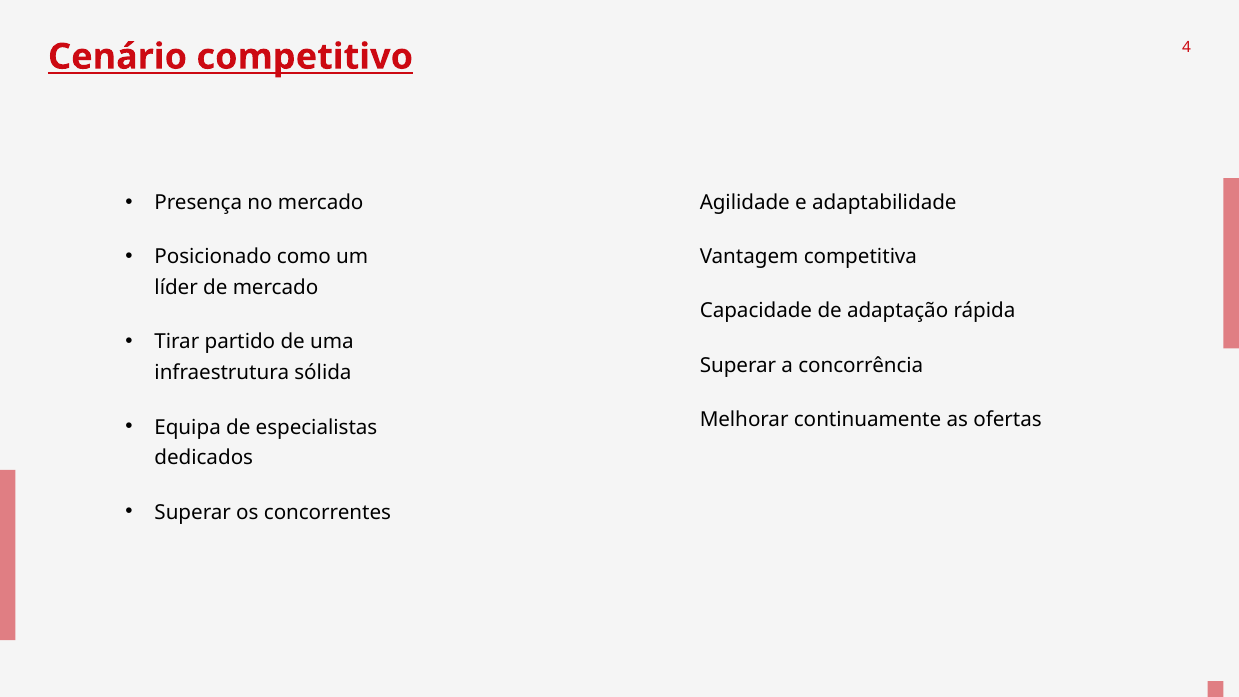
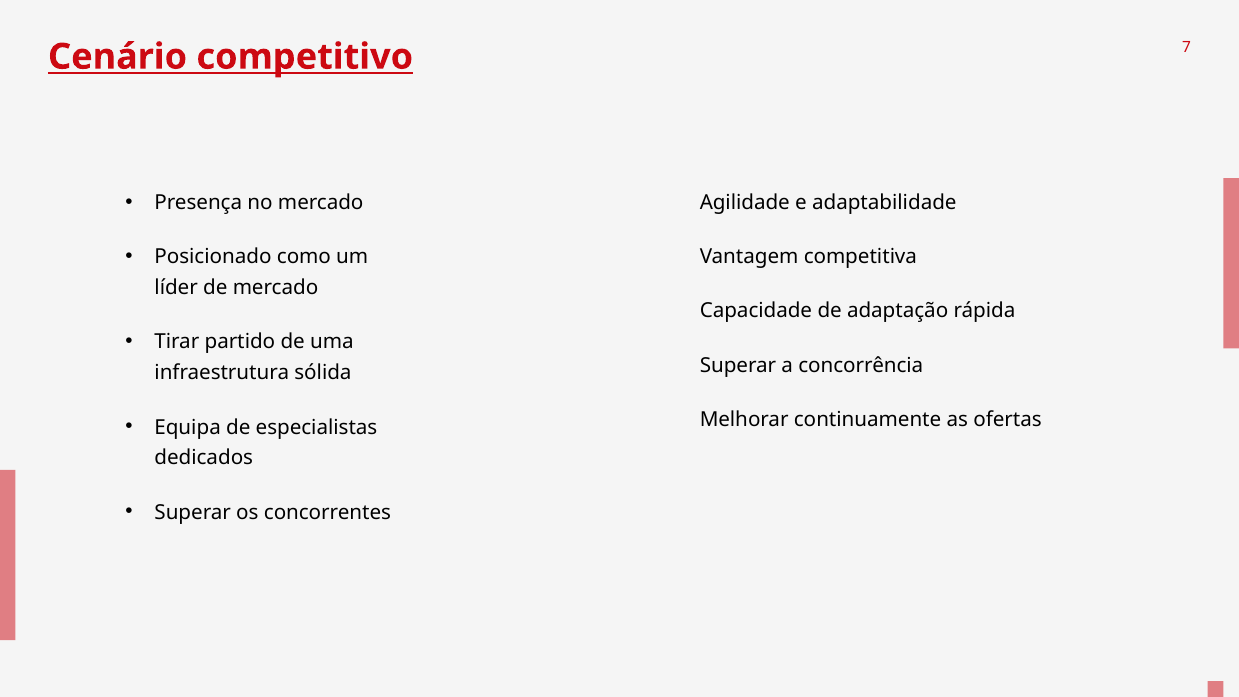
4: 4 -> 7 (1187, 48)
